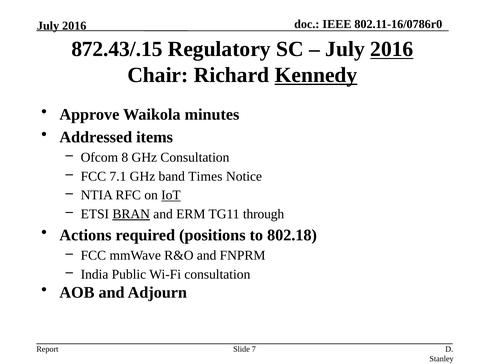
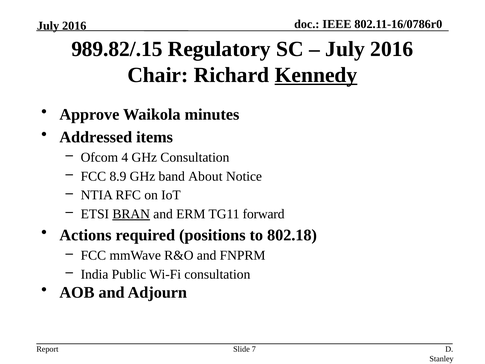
872.43/.15: 872.43/.15 -> 989.82/.15 (117, 49)
2016 underline: present -> none (392, 49)
8: 8 -> 4 (125, 157)
7.1: 7.1 -> 8.9 (118, 176)
Times: Times -> About (205, 176)
IoT underline: present -> none (171, 195)
through: through -> forward (264, 214)
